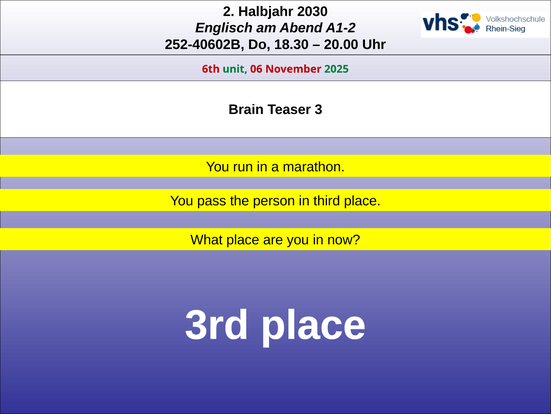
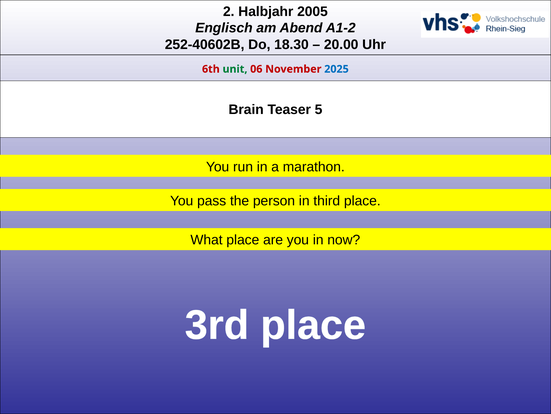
2030: 2030 -> 2005 (312, 11)
2025 colour: green -> blue (337, 69)
3: 3 -> 5 (319, 109)
